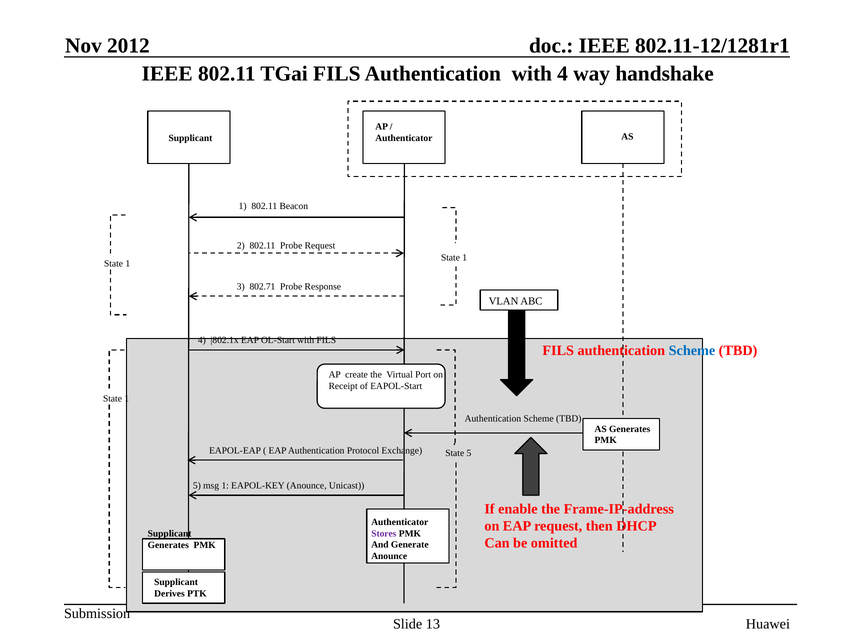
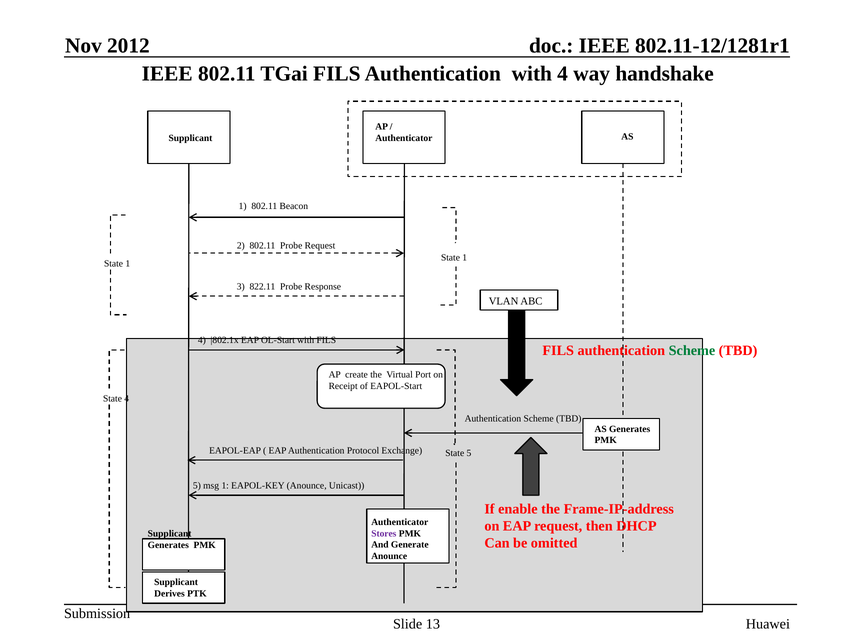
802.71: 802.71 -> 822.11 (262, 287)
Scheme colour: blue -> green (692, 351)
1: 1 -> 4 (127, 399)
